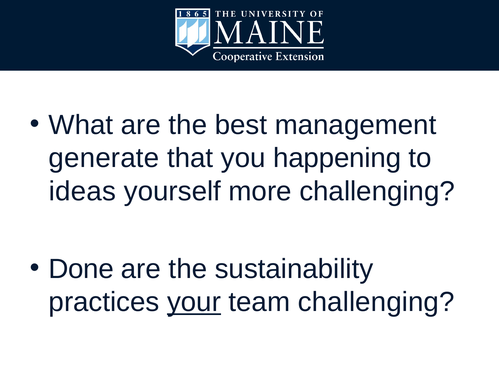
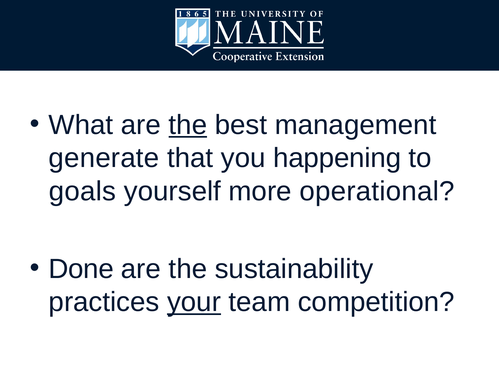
the underline: none -> present (188, 125)
ideas: ideas -> goals (82, 191)
more challenging: challenging -> operational (377, 191)
team challenging: challenging -> competition (376, 302)
